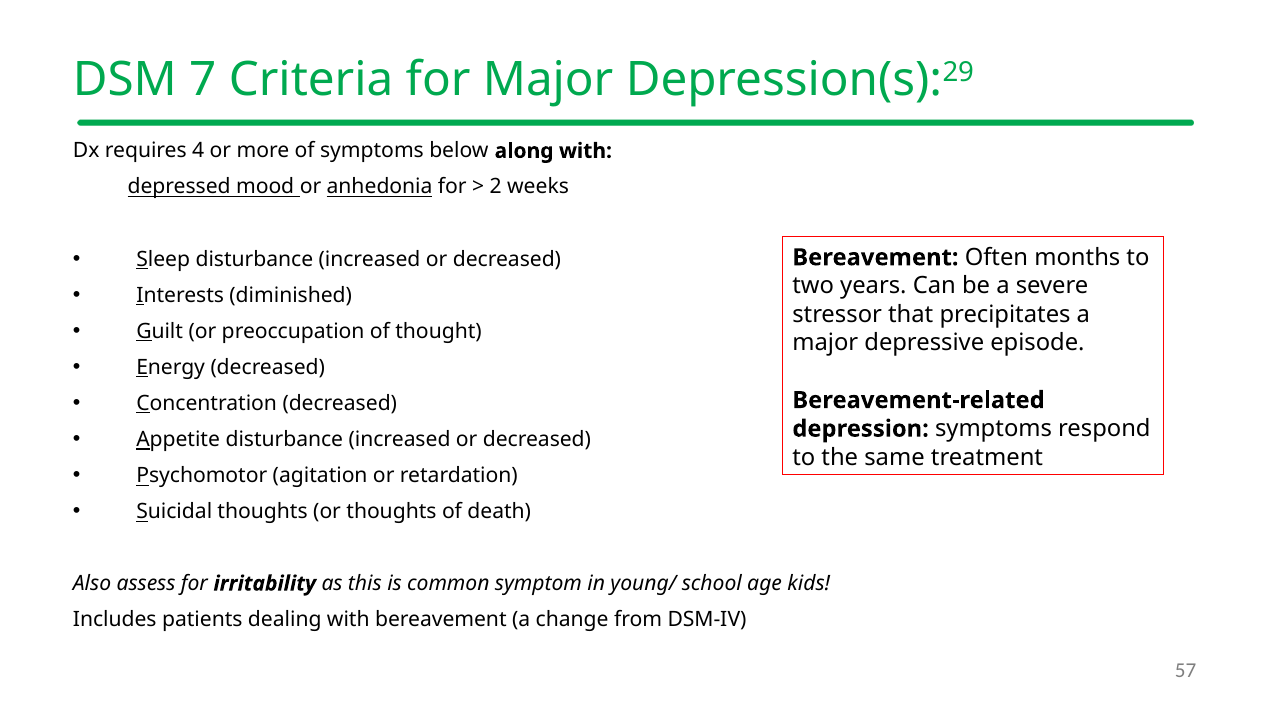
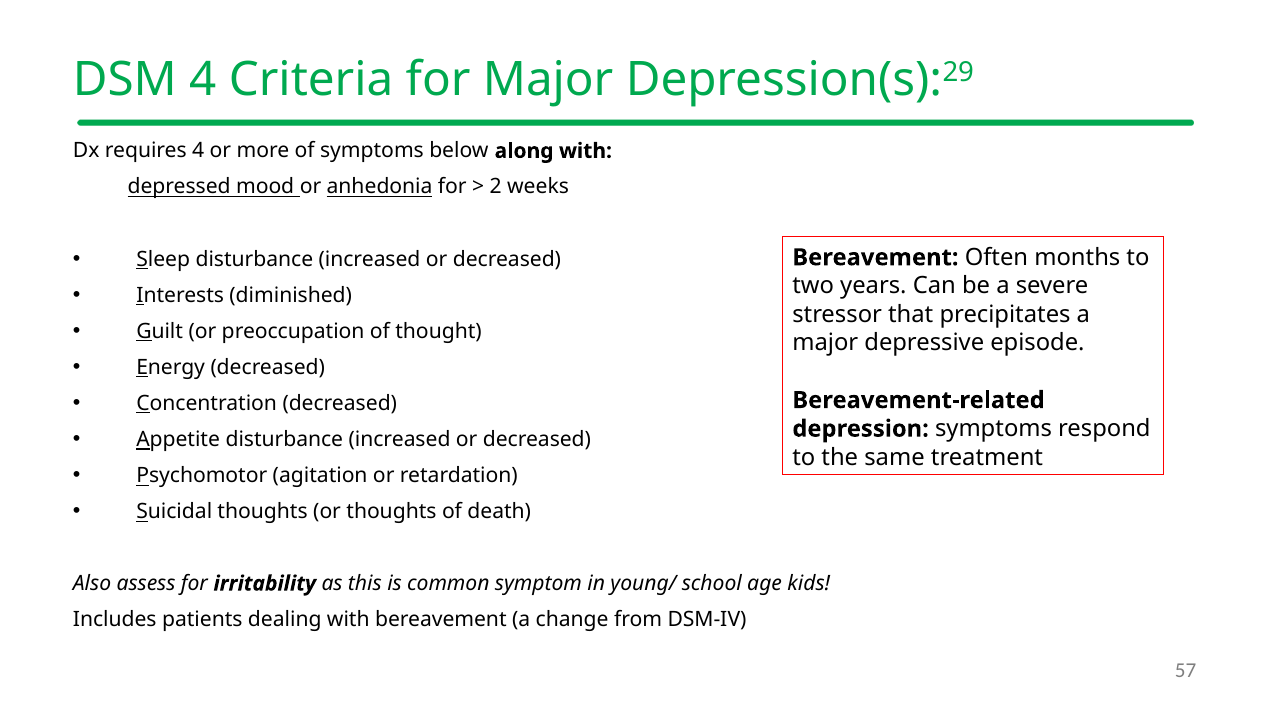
DSM 7: 7 -> 4 (203, 80)
